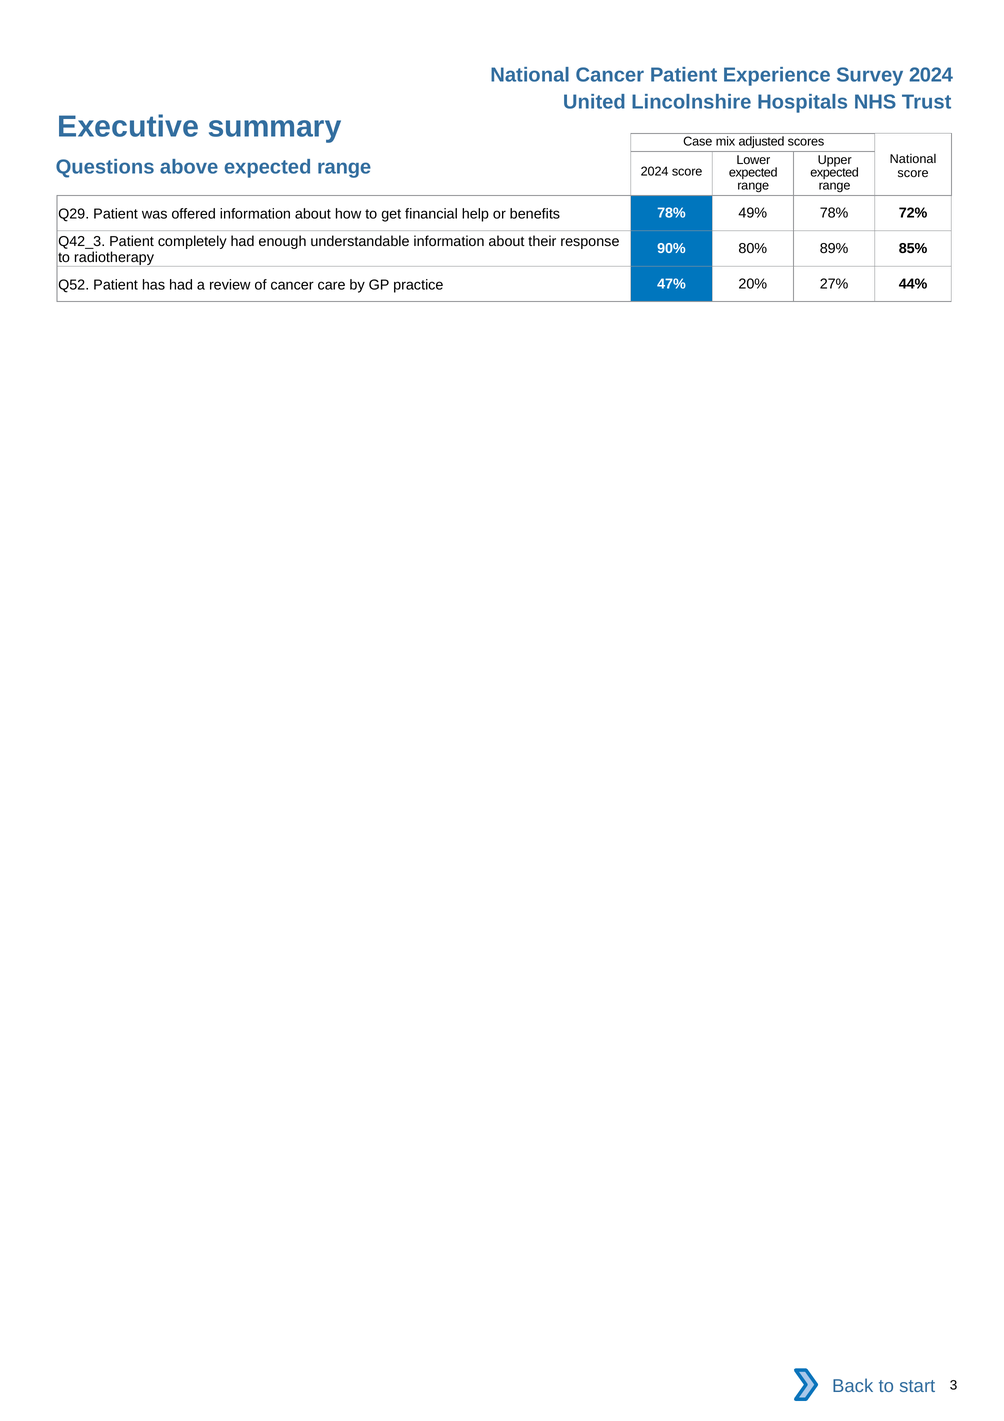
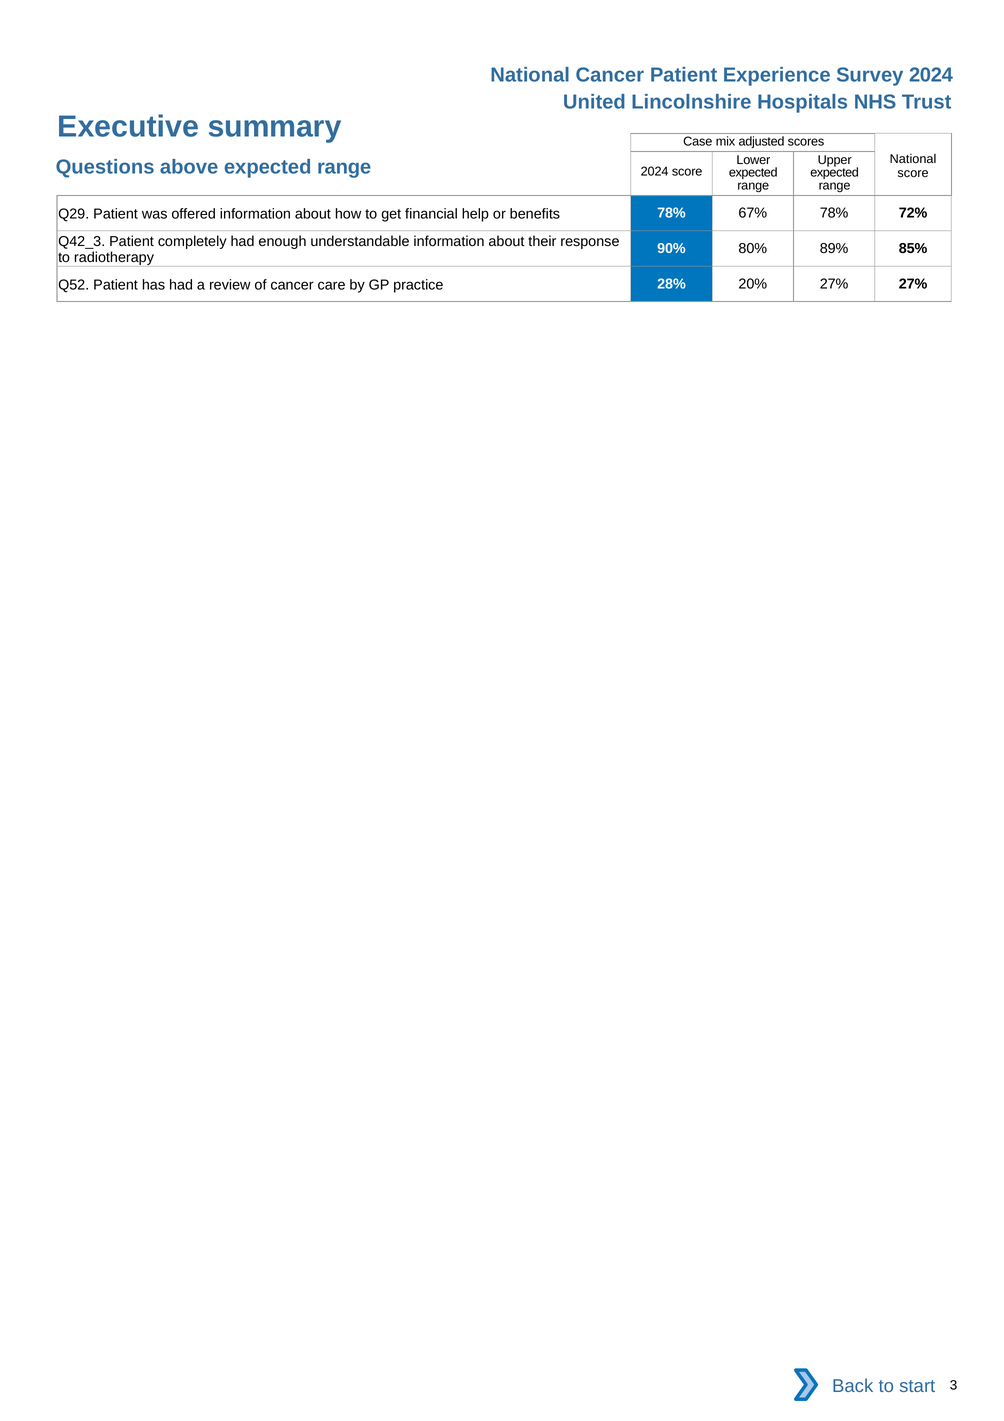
49%: 49% -> 67% (753, 213)
47%: 47% -> 28% (671, 284)
27% 44%: 44% -> 27% (913, 284)
